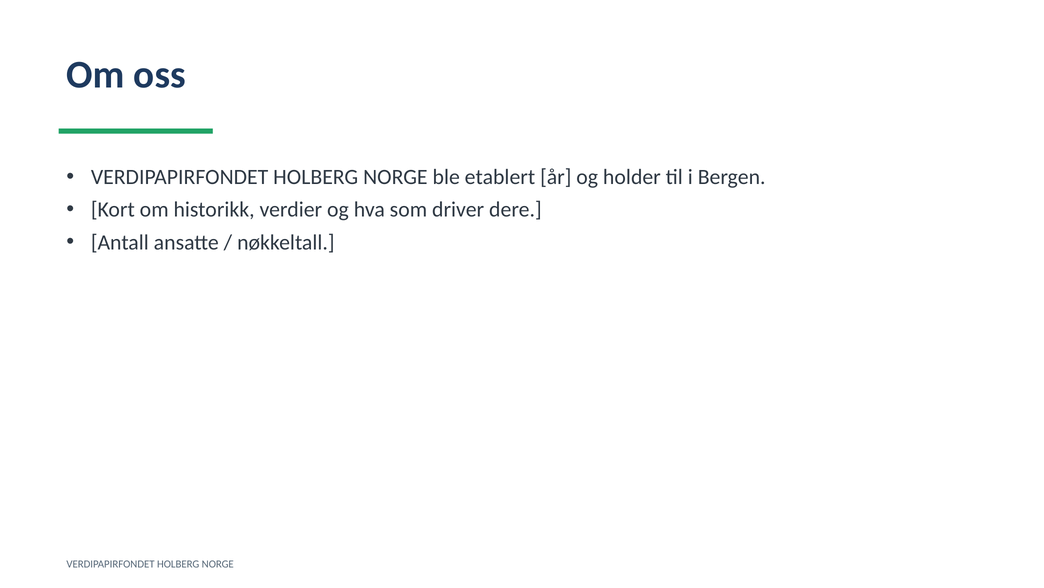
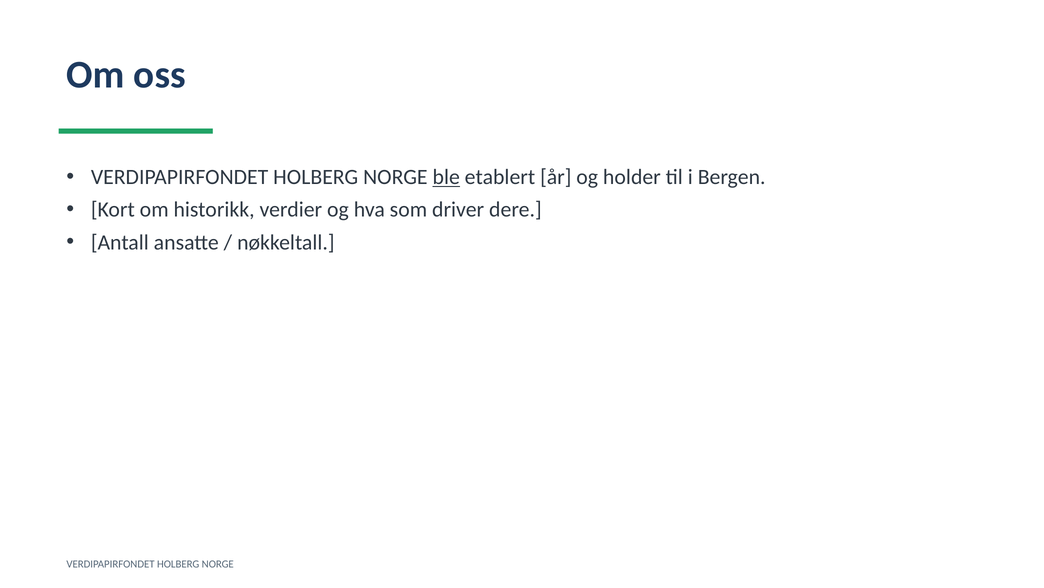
ble underline: none -> present (446, 177)
